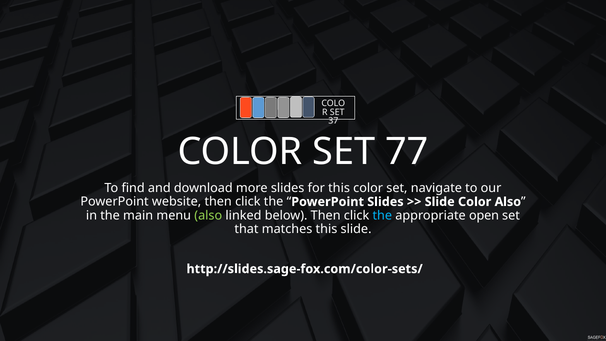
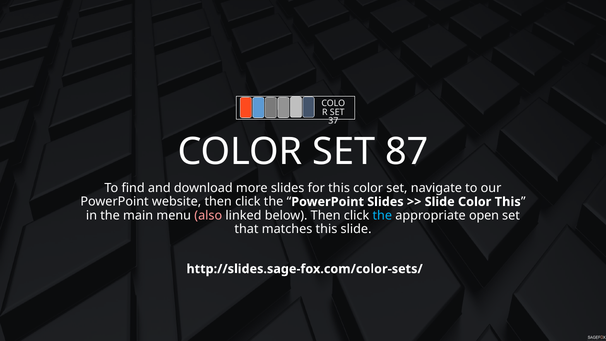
77: 77 -> 87 (407, 151)
Color Also: Also -> This (508, 202)
also colour: light green -> pink (208, 215)
